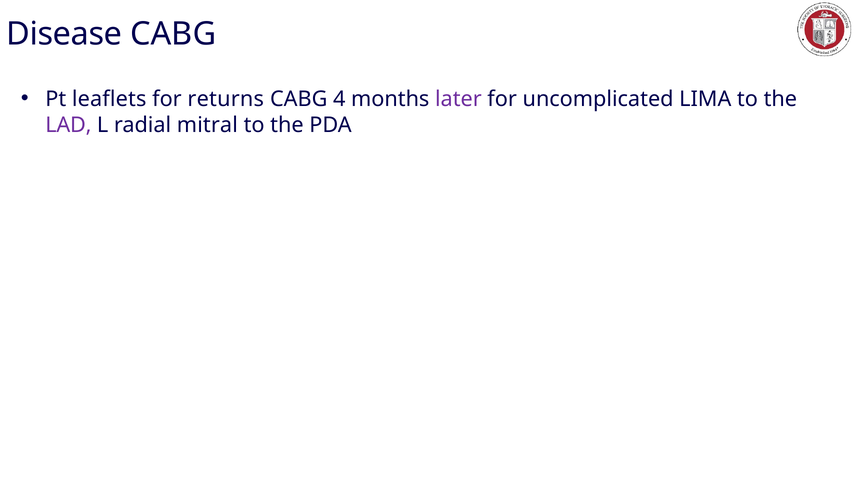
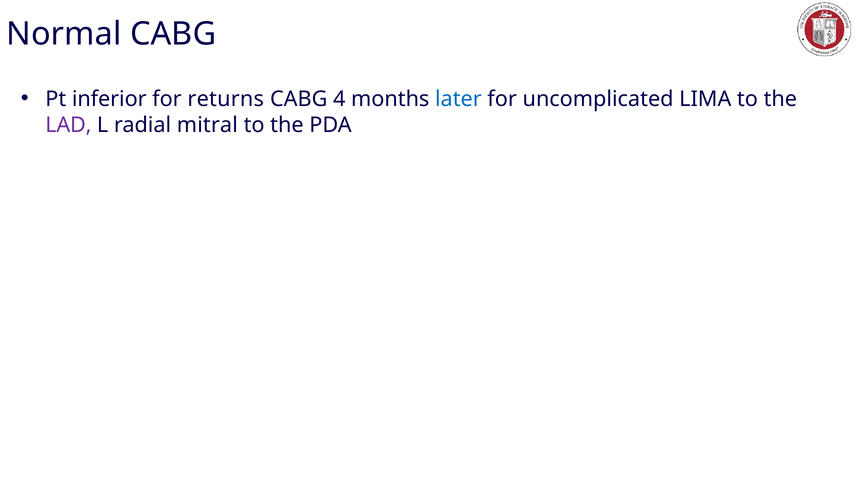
Disease: Disease -> Normal (64, 34)
leaflets: leaflets -> inferior (109, 99)
later colour: purple -> blue (458, 99)
